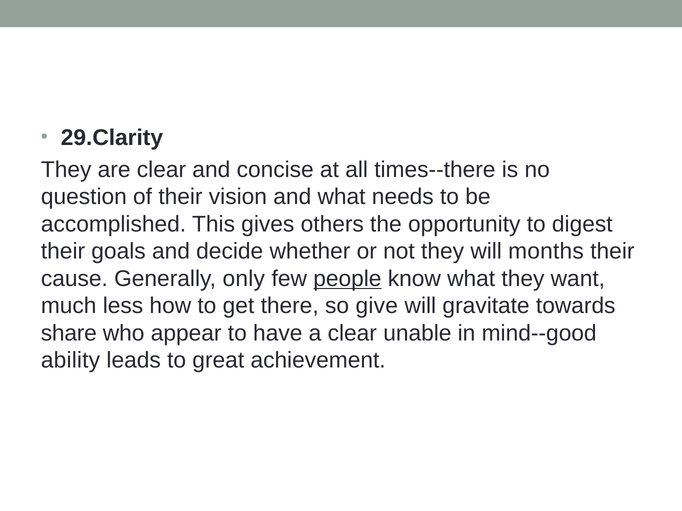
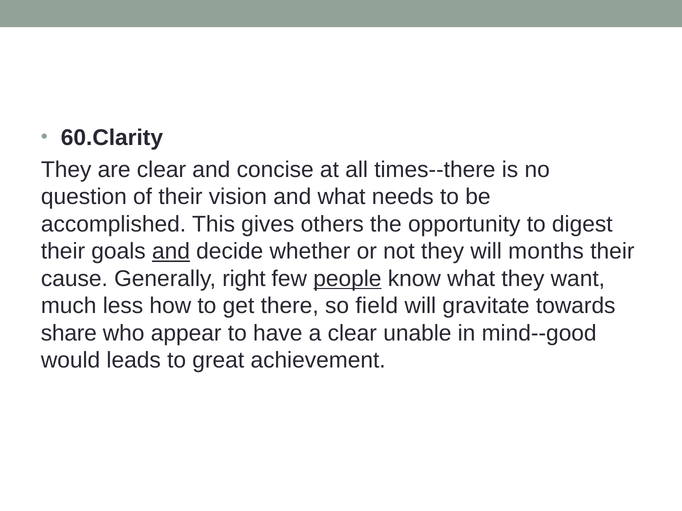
29.Clarity: 29.Clarity -> 60.Clarity (112, 138)
and underline: none -> present (171, 252)
only: only -> right (244, 279)
give: give -> field (377, 306)
ability: ability -> would (71, 361)
